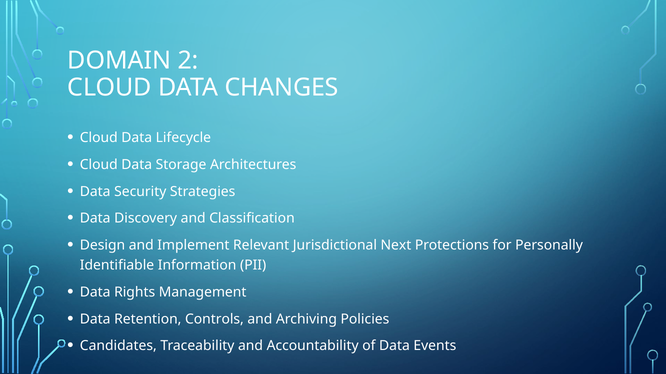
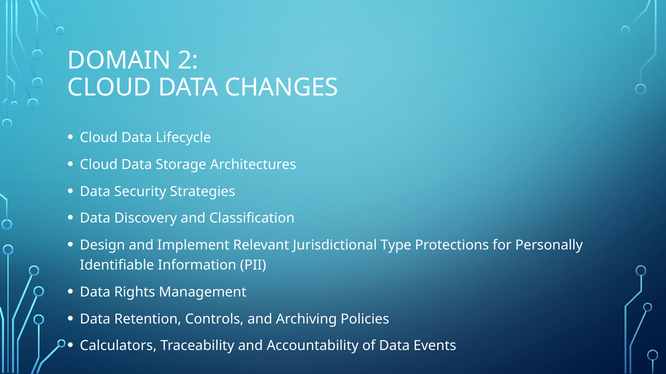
Next: Next -> Type (396, 246)
Candidates: Candidates -> Calculators (118, 346)
